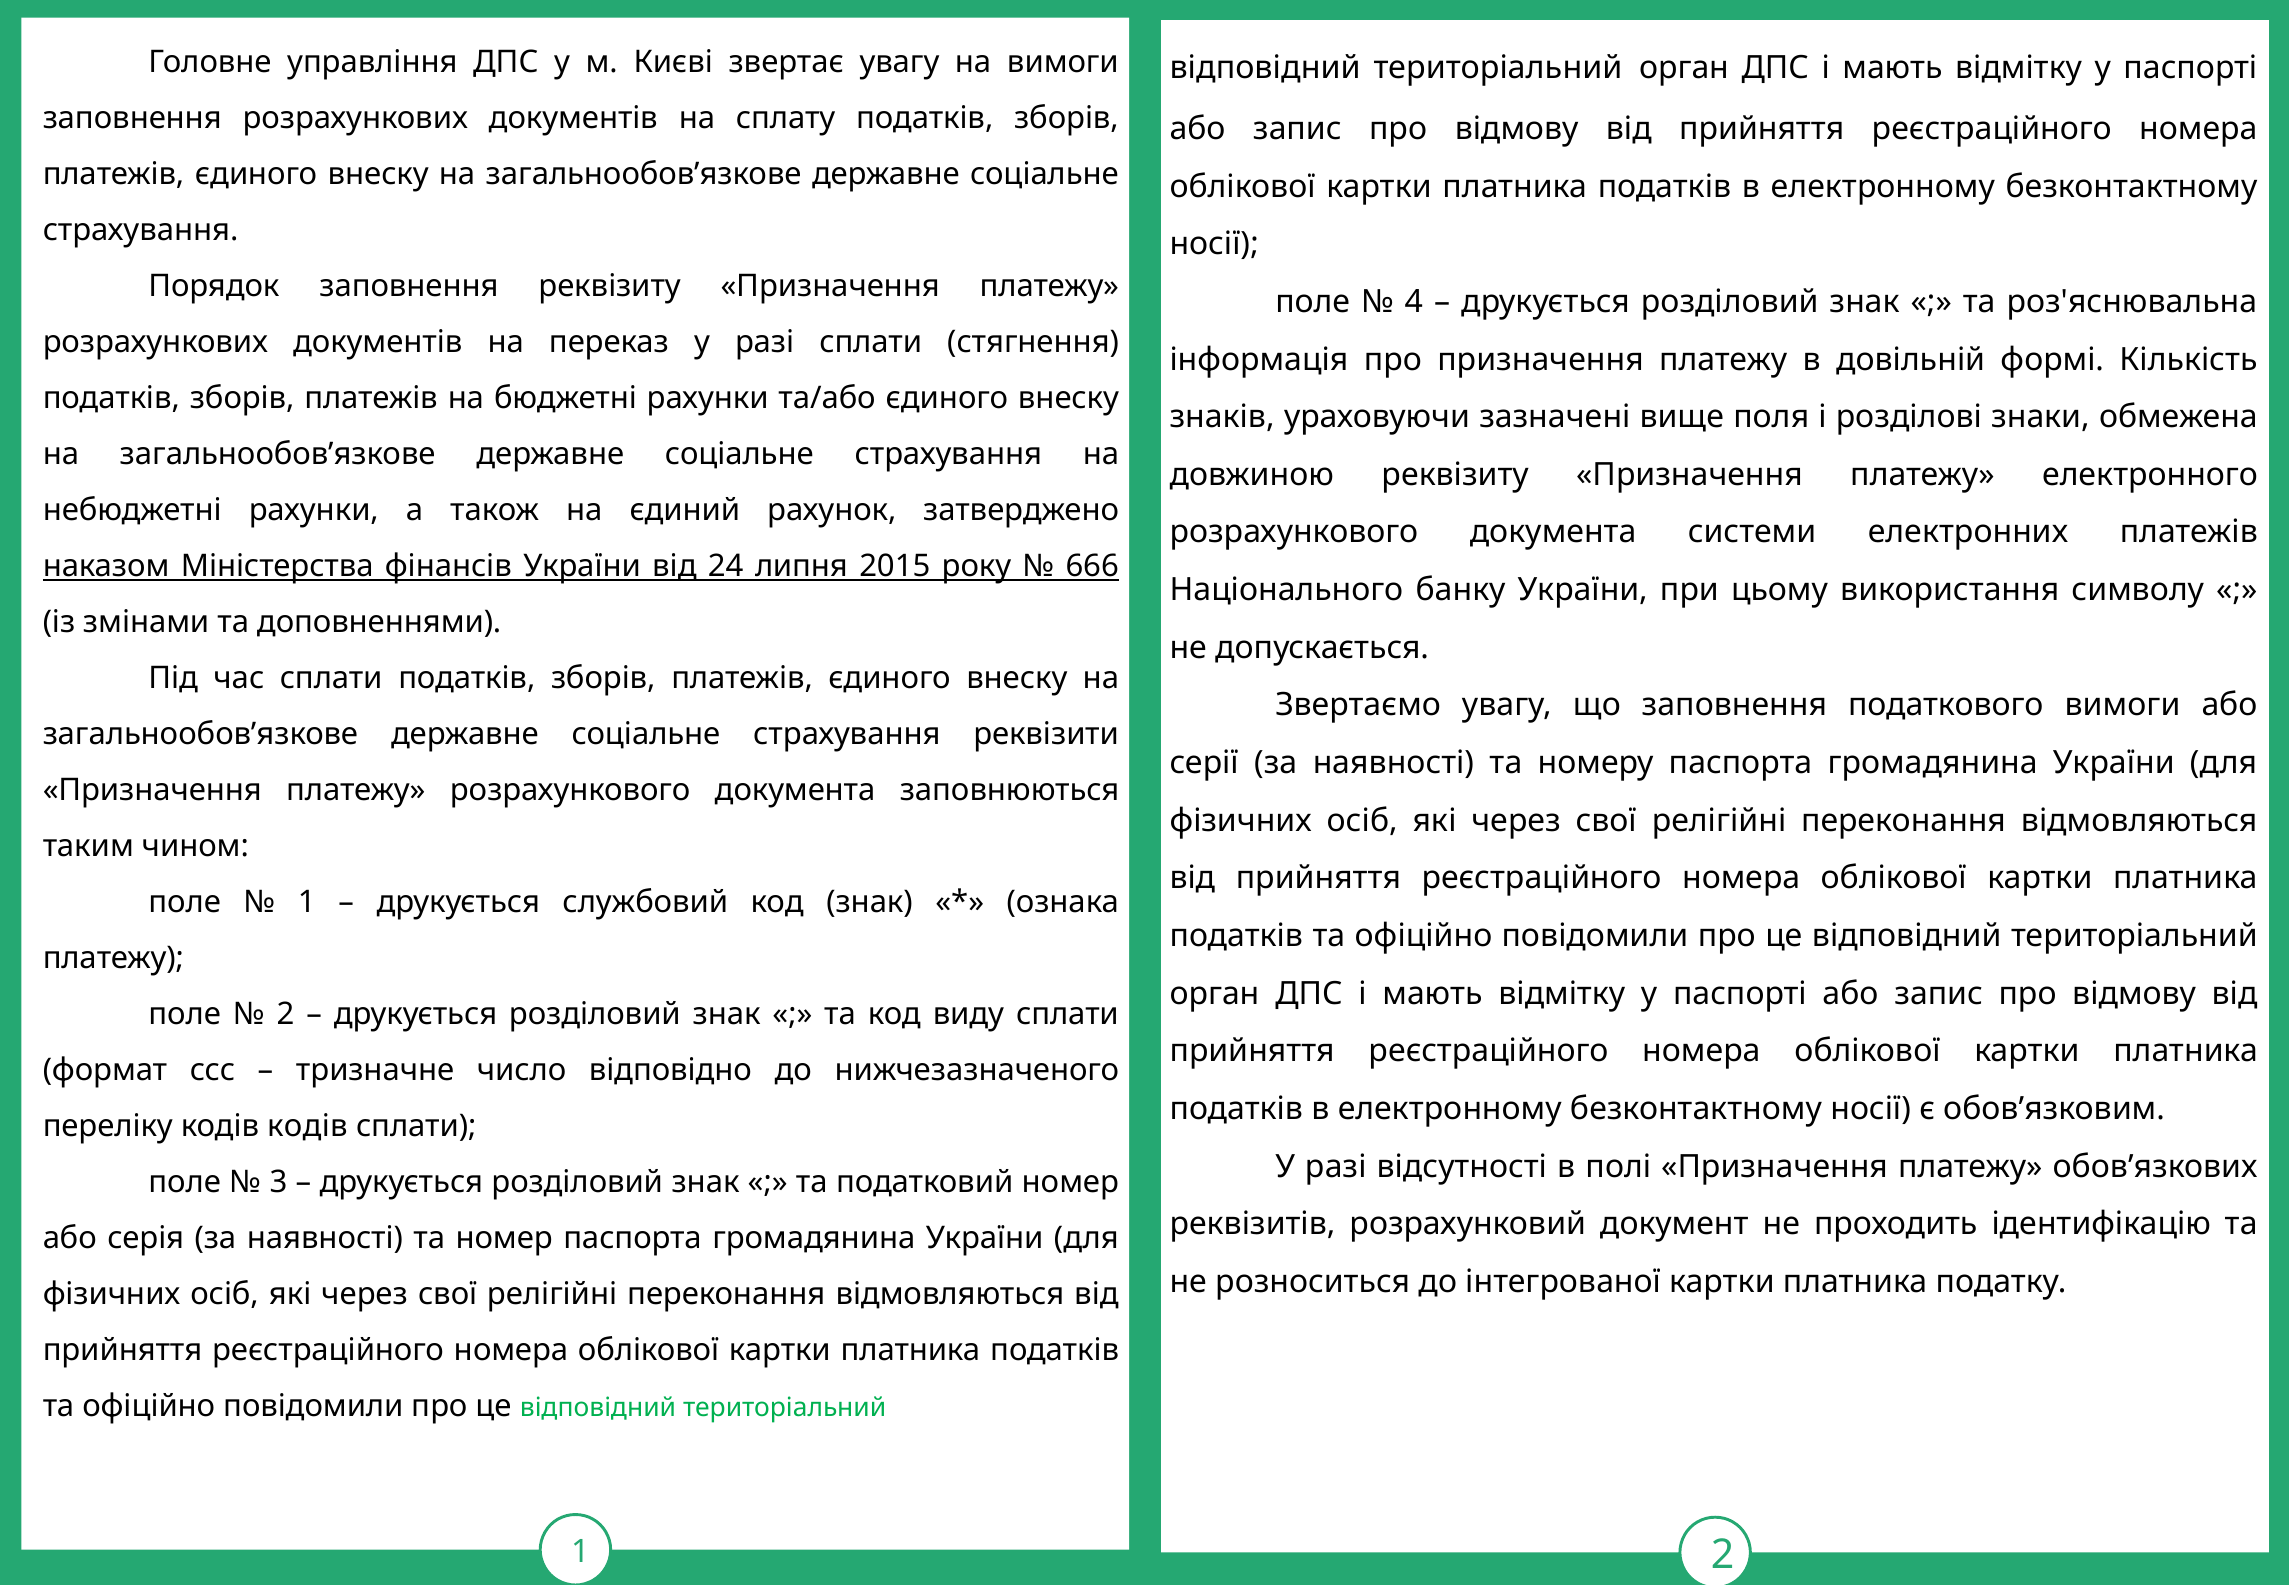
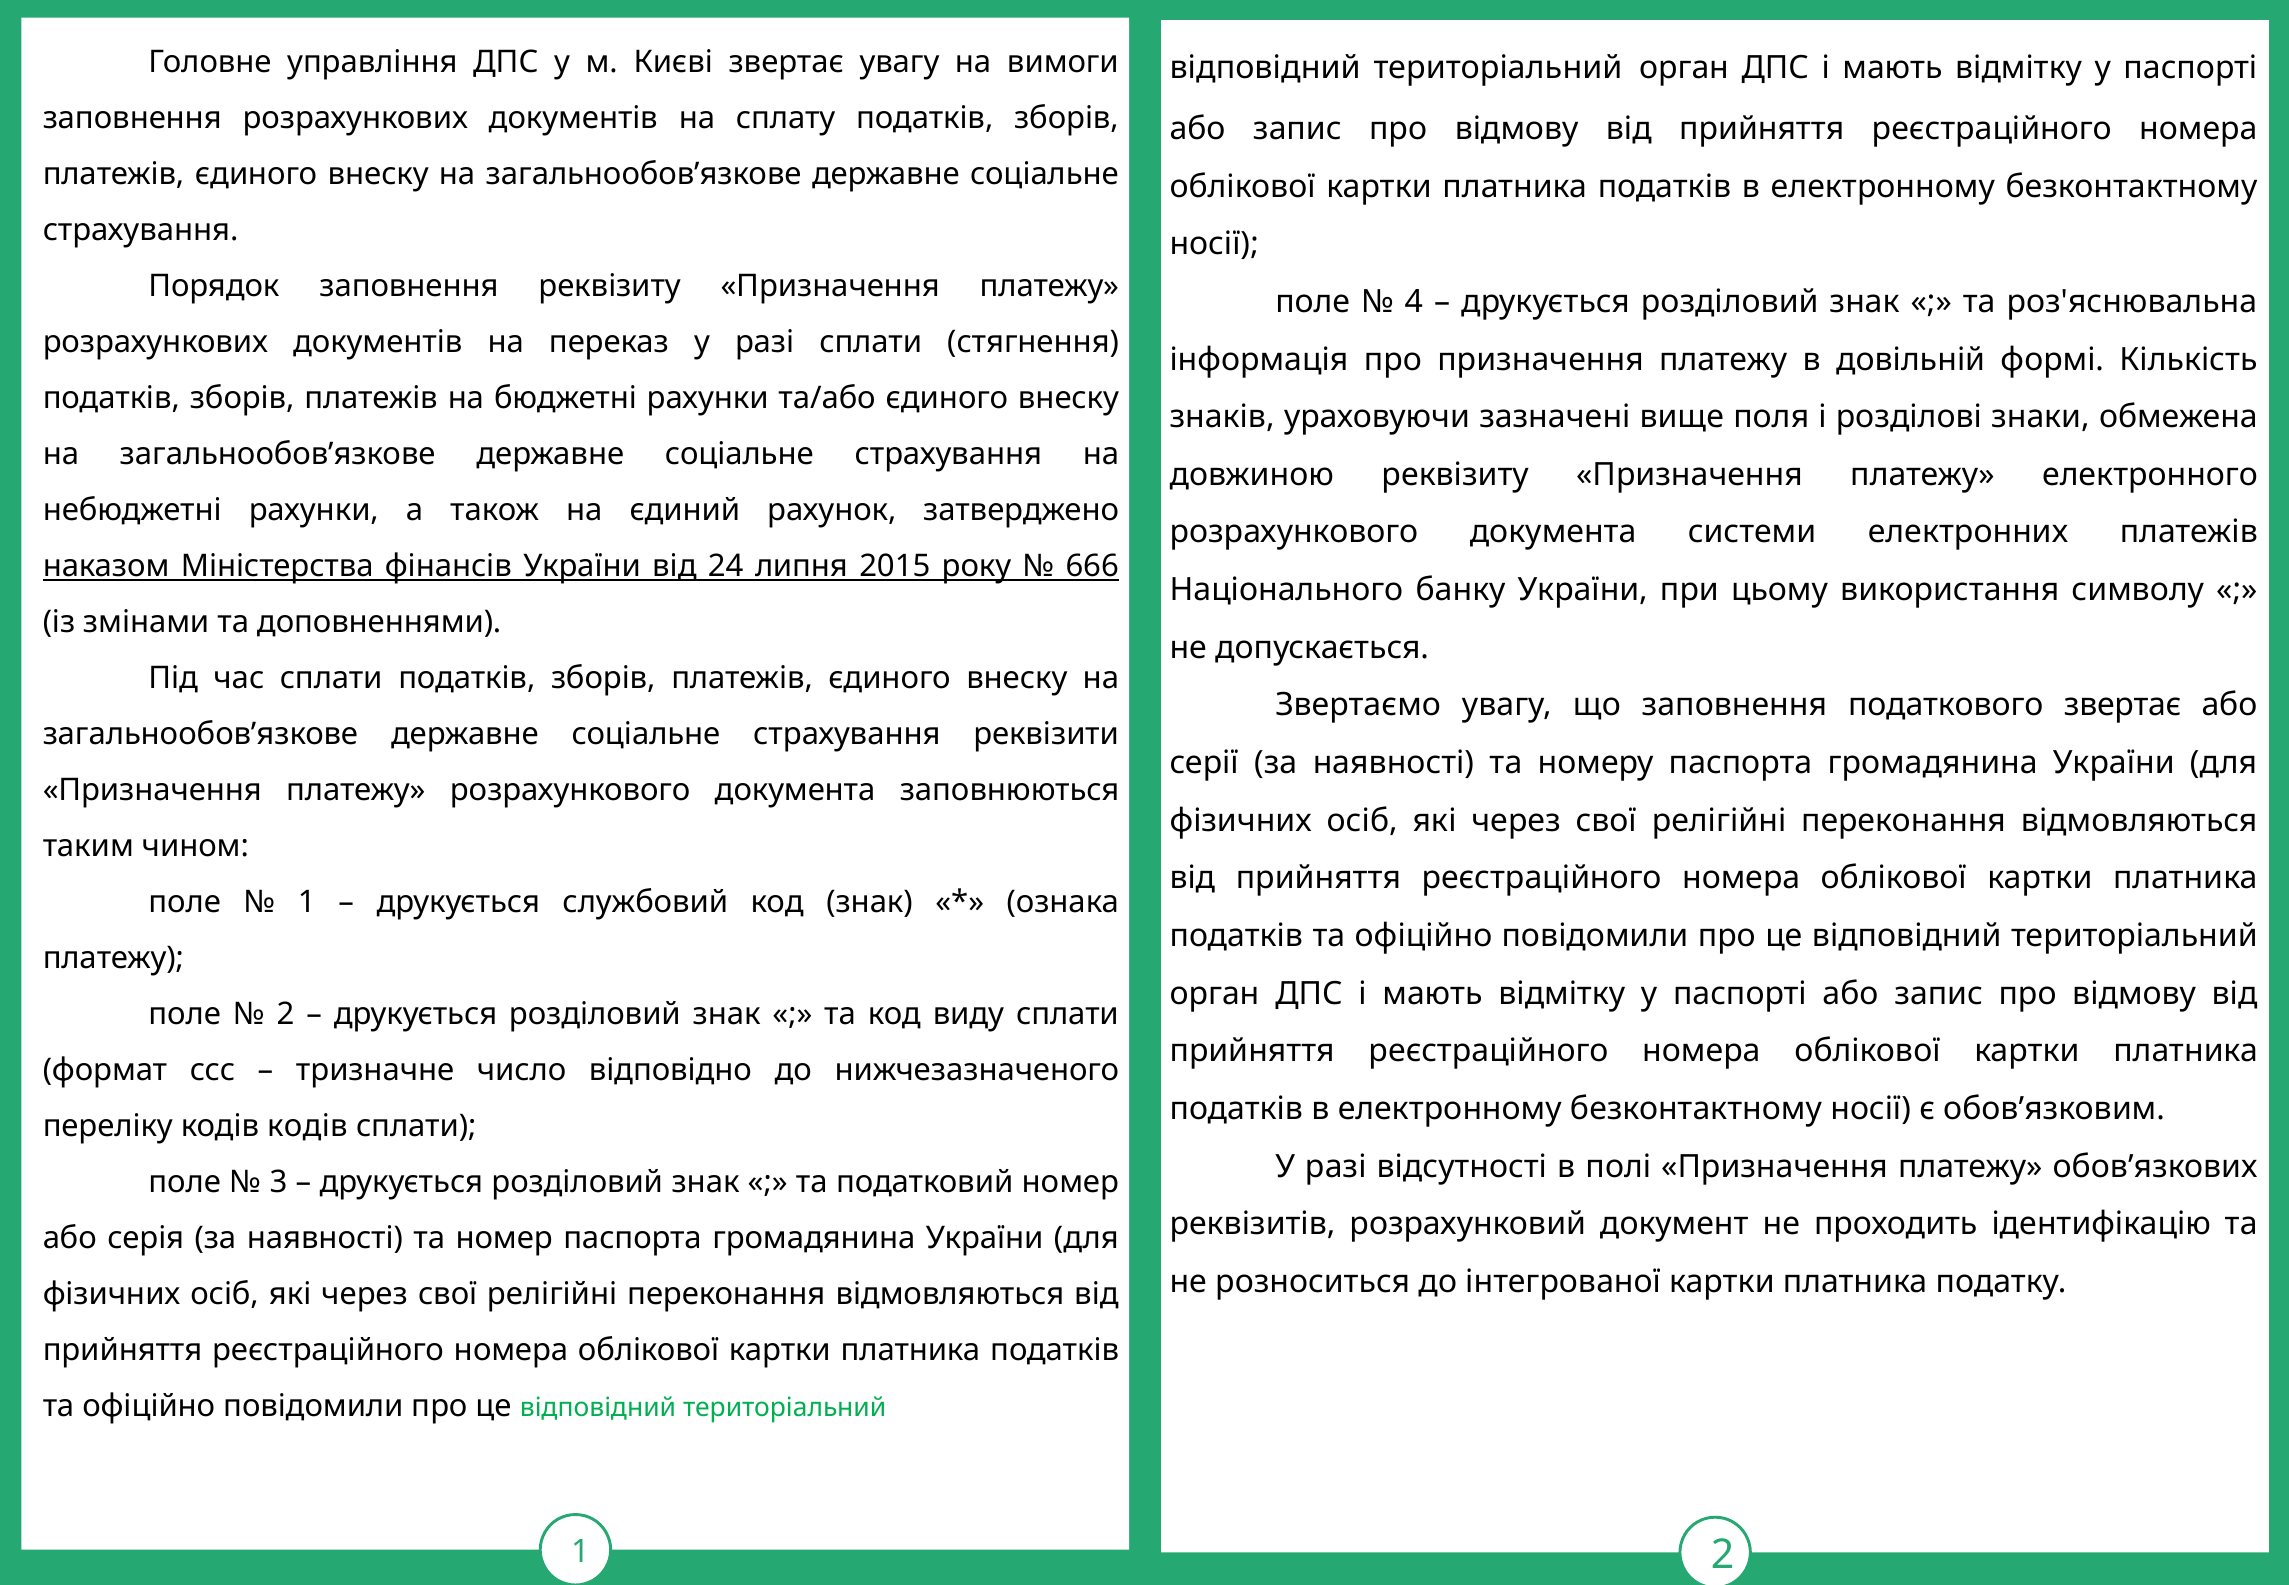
податкового вимоги: вимоги -> звертає (2123, 705)
